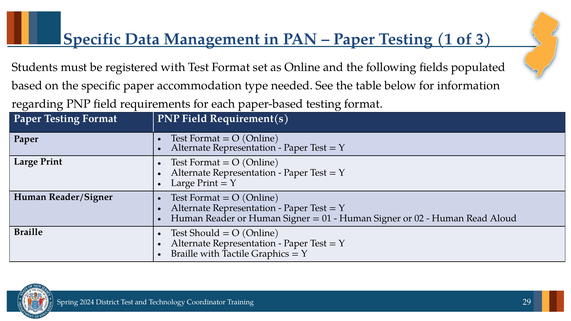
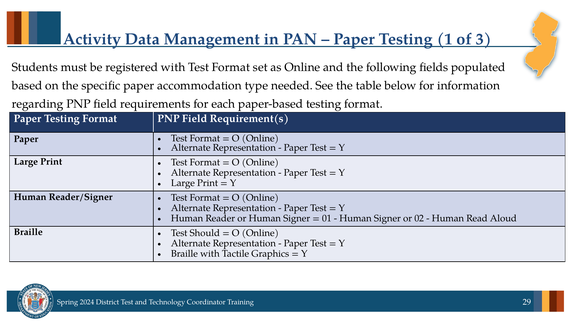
Specific: Specific -> Activity (92, 39)
